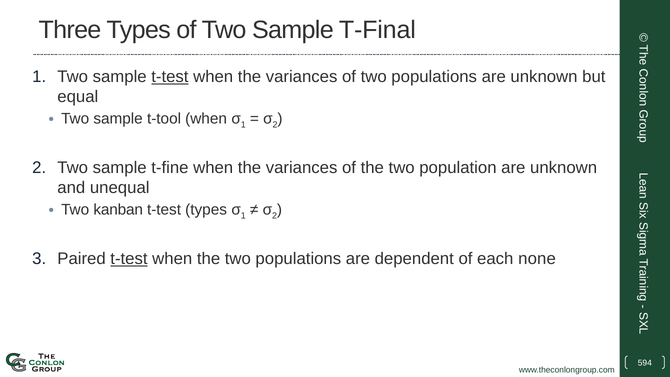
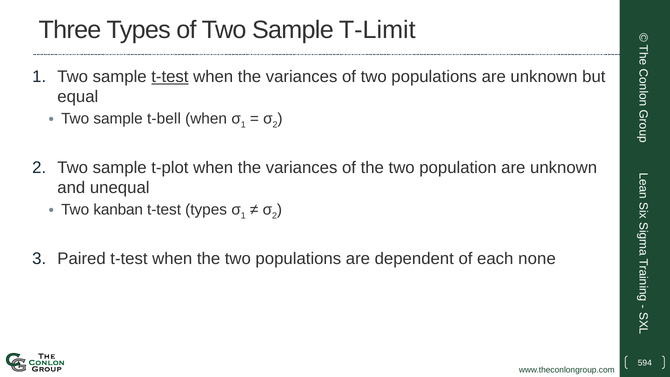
T-Final: T-Final -> T-Limit (377, 30)
t-tool: t-tool -> t-bell (164, 119)
t-fine: t-fine -> t-plot (170, 168)
t-test underline: present -> none (129, 259)
